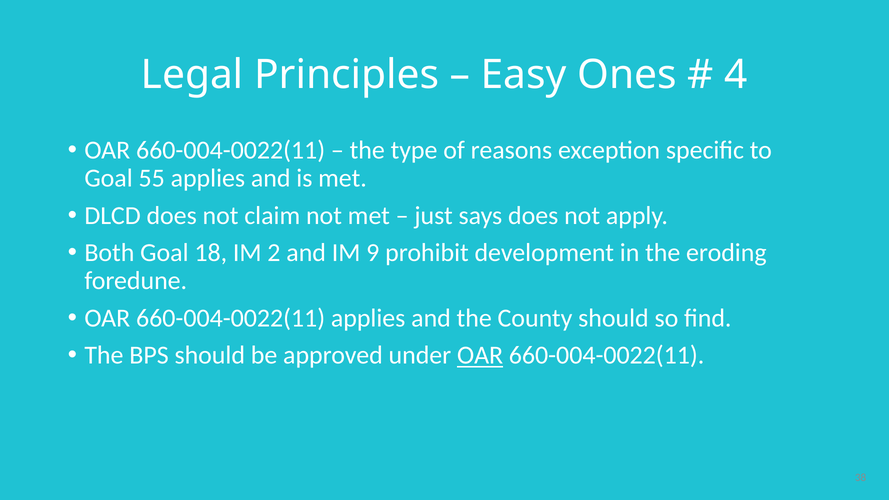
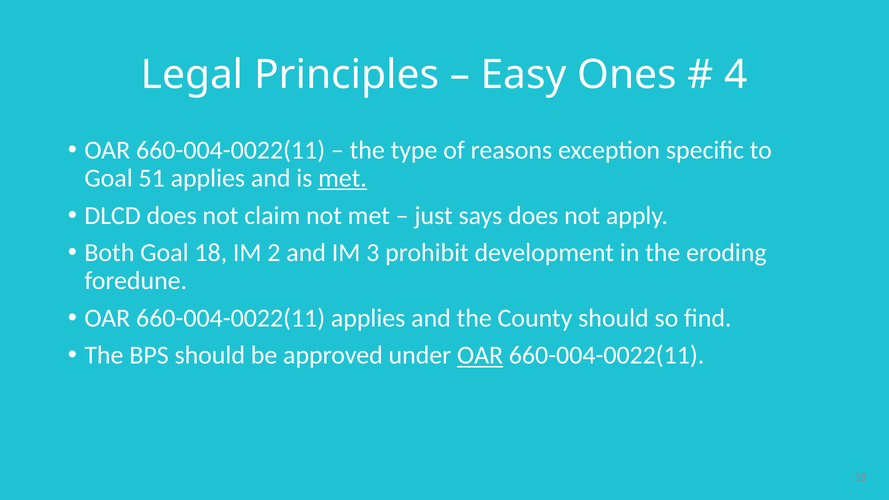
55: 55 -> 51 (152, 178)
met underline: none -> present (343, 178)
9: 9 -> 3 (373, 253)
